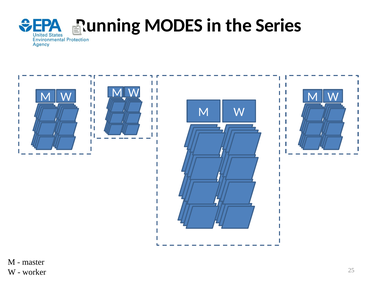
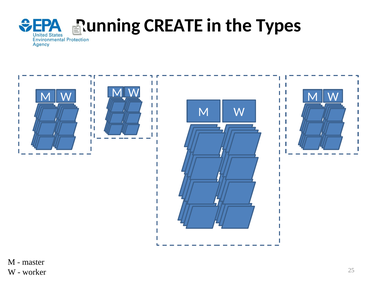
MODES: MODES -> CREATE (174, 25)
Series: Series -> Types (279, 25)
